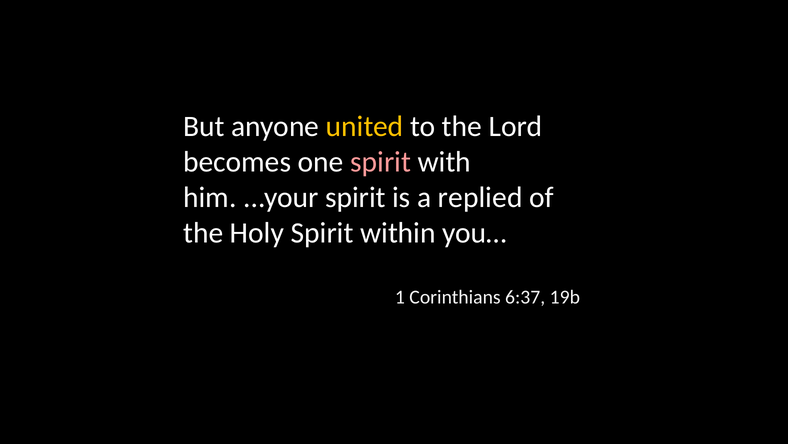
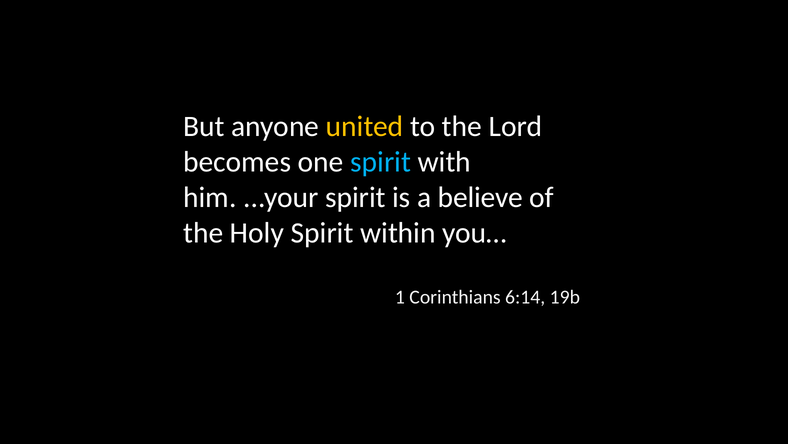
spirit colour: pink -> light blue (381, 162)
replied: replied -> believe (480, 197)
6:37: 6:37 -> 6:14 (525, 297)
